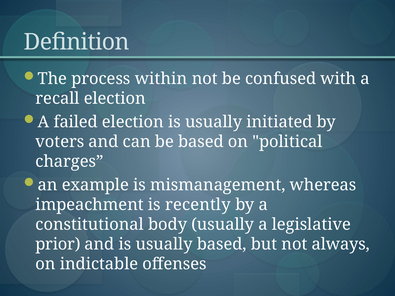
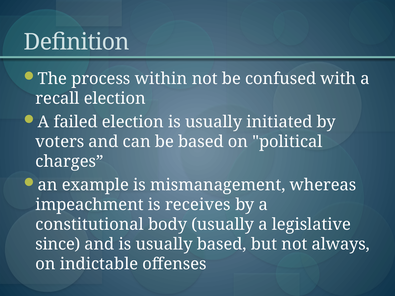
recently: recently -> receives (198, 205)
prior: prior -> since (58, 244)
